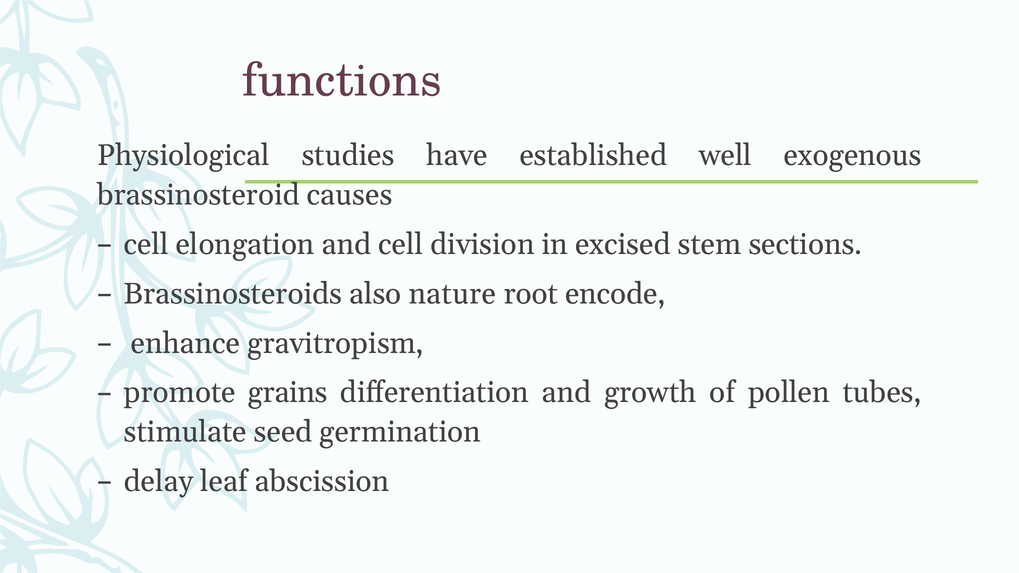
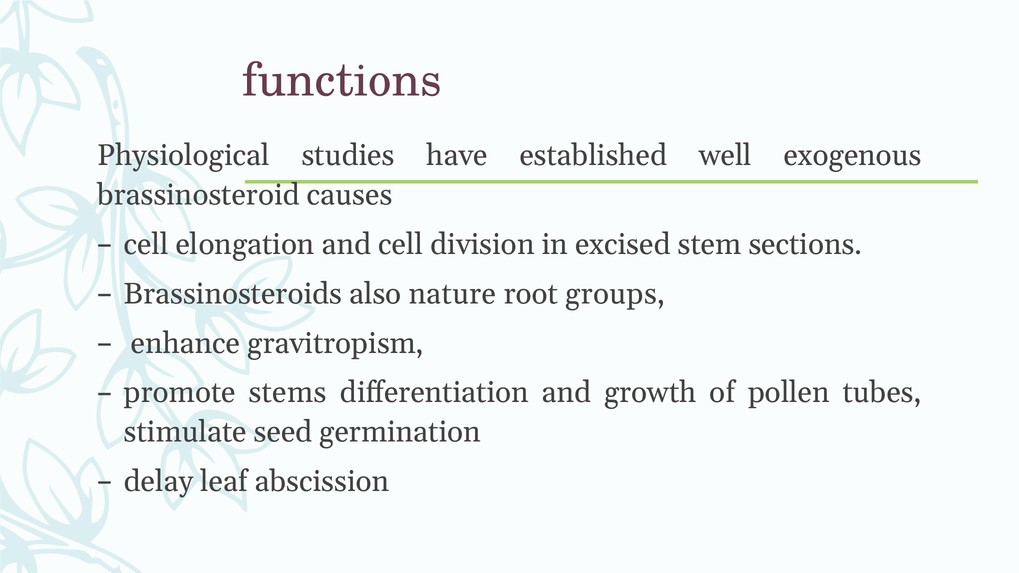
encode: encode -> groups (615, 294)
grains: grains -> stems (288, 393)
